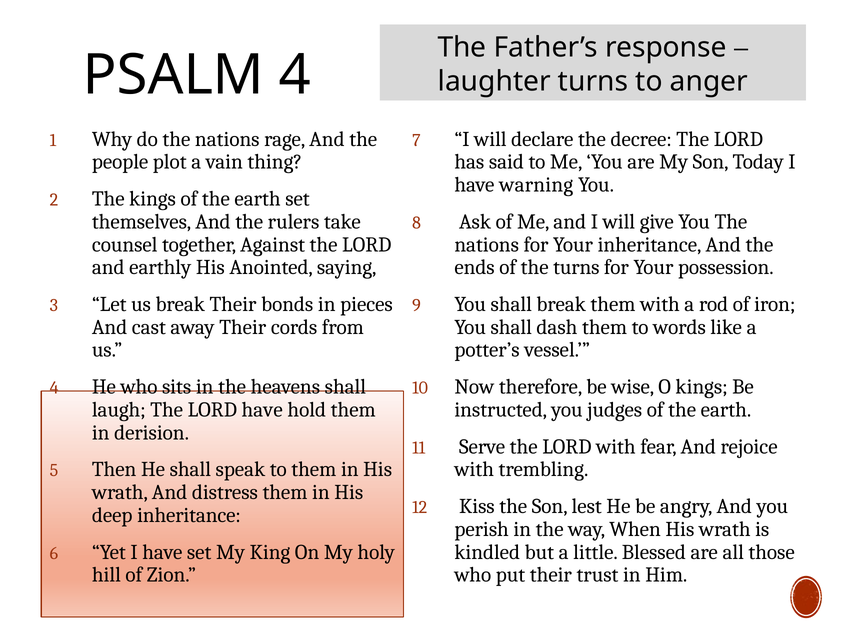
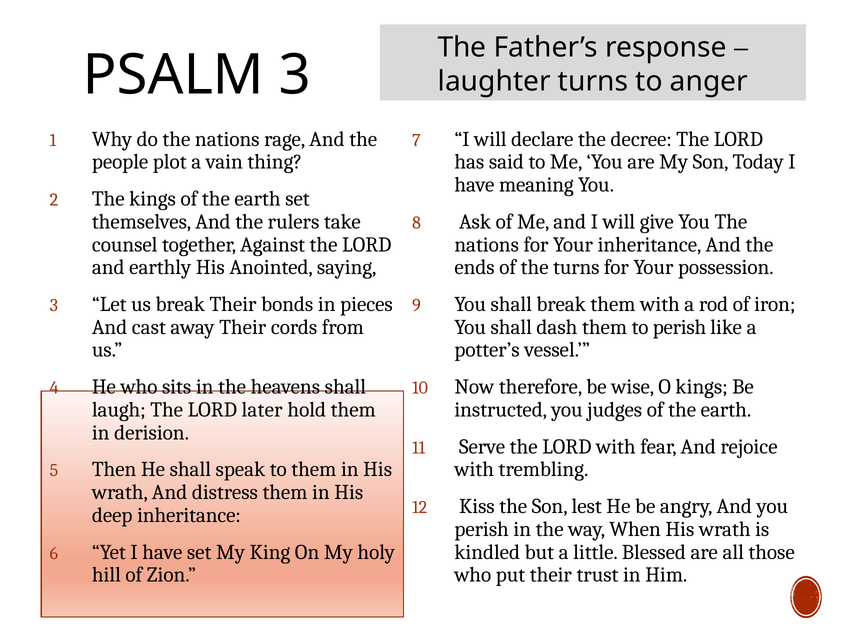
PSALM 4: 4 -> 3 (295, 75)
warning: warning -> meaning (536, 185)
to words: words -> perish (680, 327)
LORD have: have -> later (262, 410)
